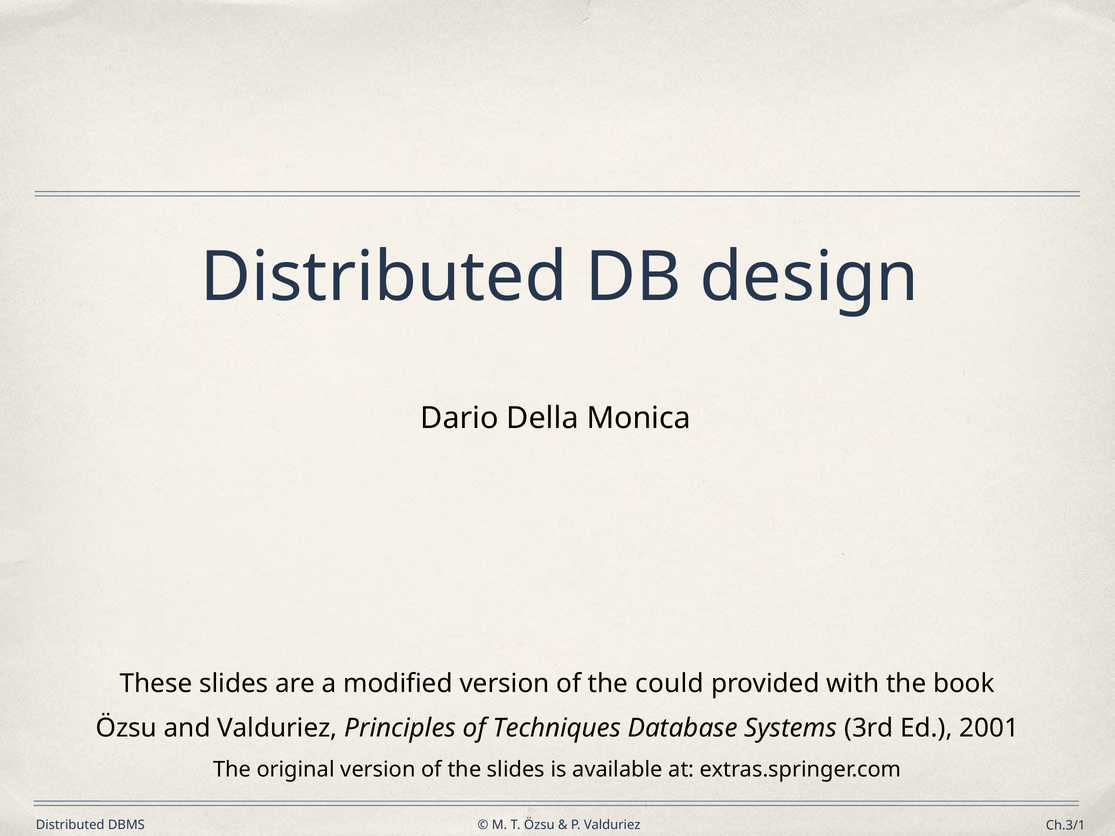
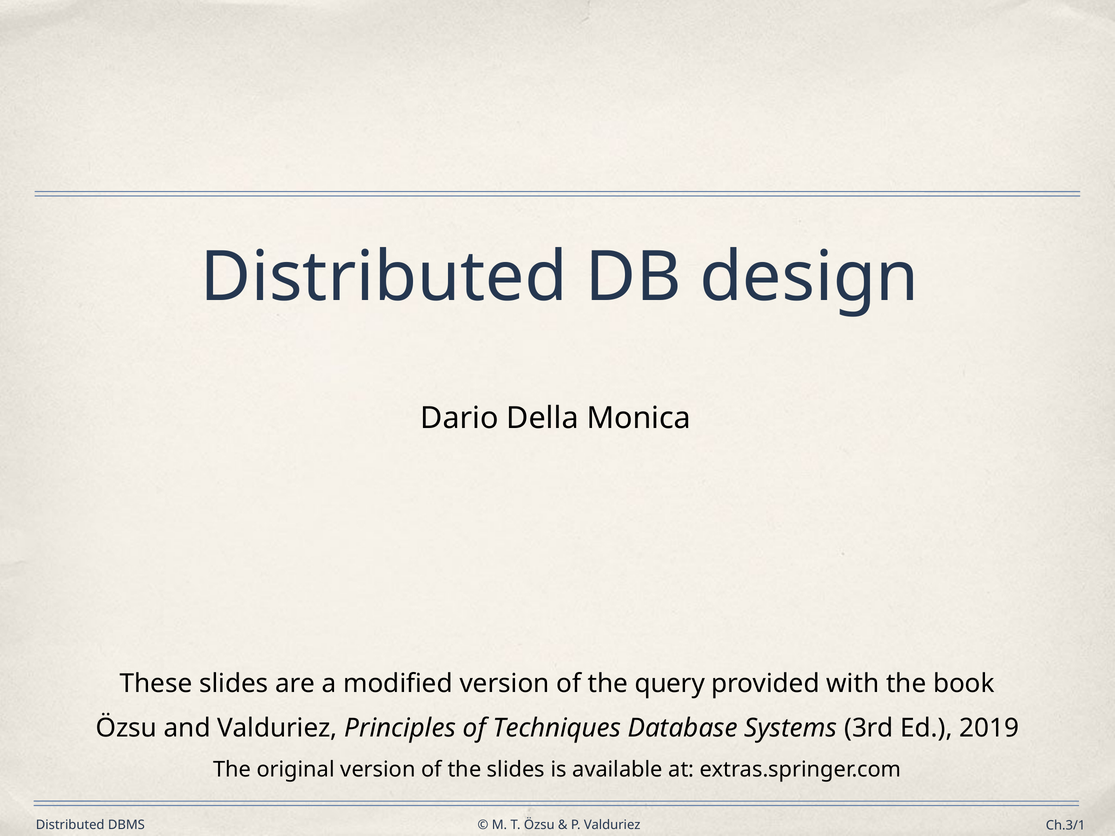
could: could -> query (670, 684)
2001: 2001 -> 2019 (989, 728)
